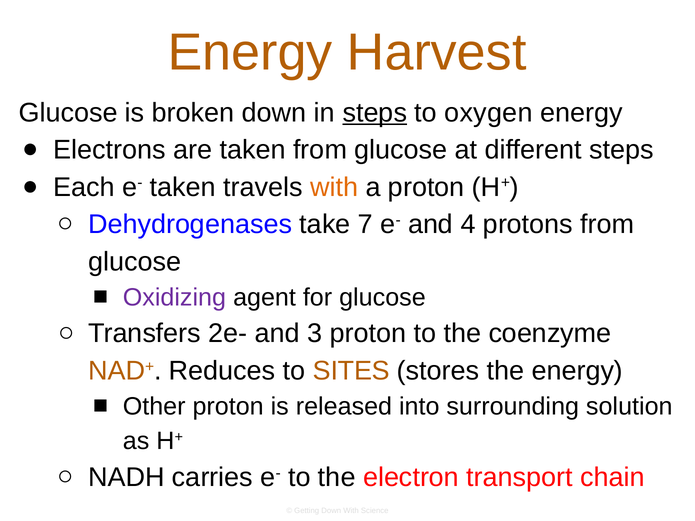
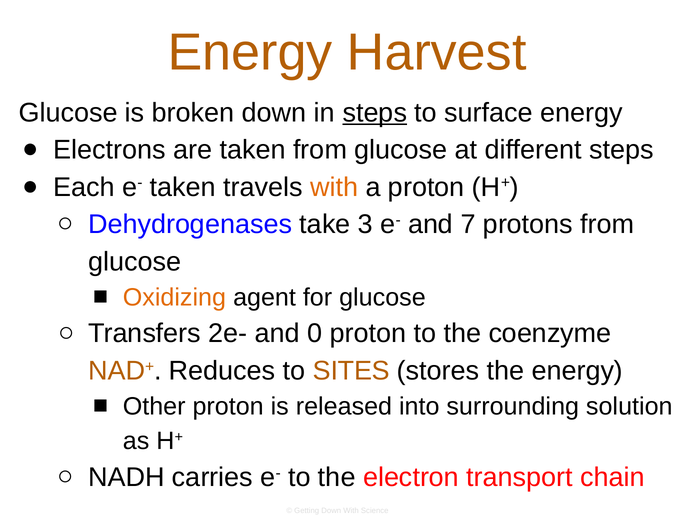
oxygen: oxygen -> surface (489, 113)
7: 7 -> 3 (365, 225)
4: 4 -> 7 (468, 225)
Oxidizing colour: purple -> orange (174, 297)
3: 3 -> 0 (315, 334)
